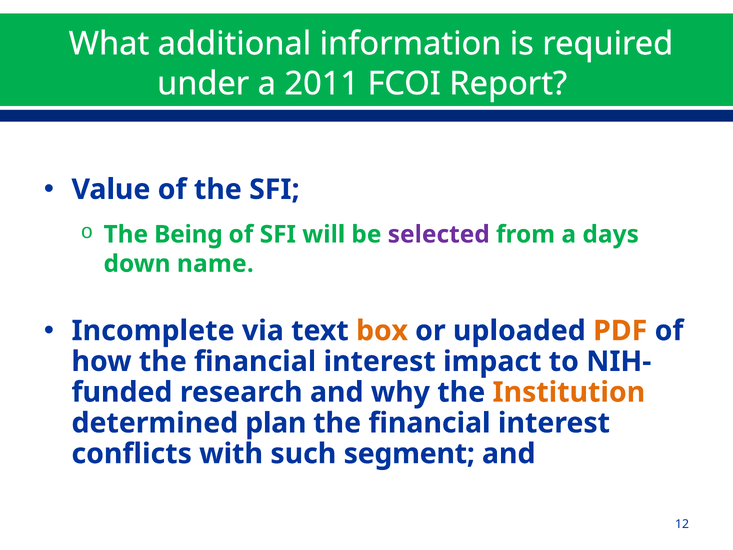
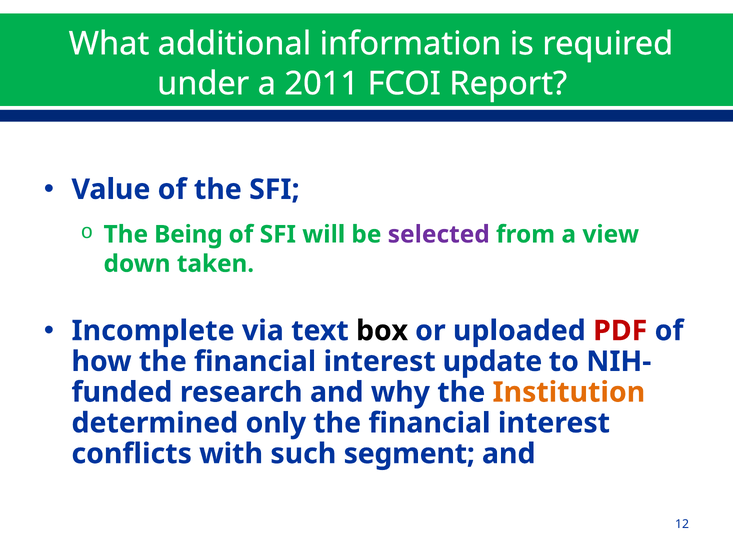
days: days -> view (611, 234)
name: name -> taken (216, 264)
box colour: orange -> black (382, 331)
PDF colour: orange -> red (620, 331)
impact: impact -> update (492, 361)
plan: plan -> only (276, 423)
